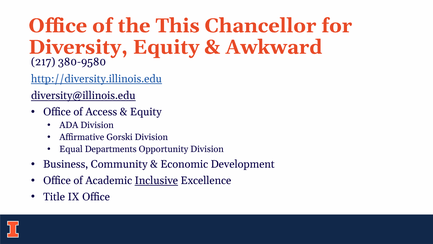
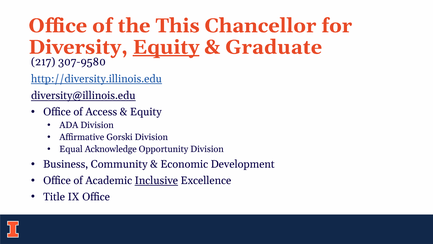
Equity underline: none -> present (166, 47)
Awkward: Awkward -> Graduate (274, 47)
380-9580: 380-9580 -> 307-9580 (82, 62)
Departments: Departments -> Acknowledge (111, 149)
